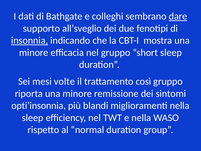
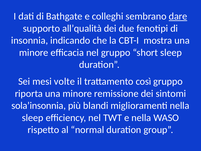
all’sveglio: all’sveglio -> all’qualità (82, 28)
insonnia underline: present -> none (30, 40)
opti’insonnia: opti’insonnia -> sola’insonnia (39, 105)
